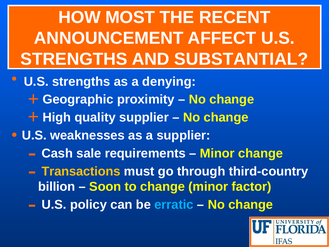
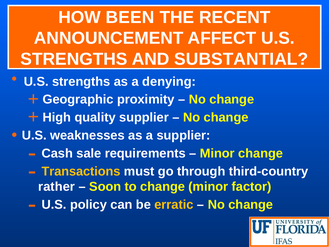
MOST: MOST -> BEEN (130, 17)
billion: billion -> rather (57, 186)
erratic colour: light blue -> yellow (174, 204)
